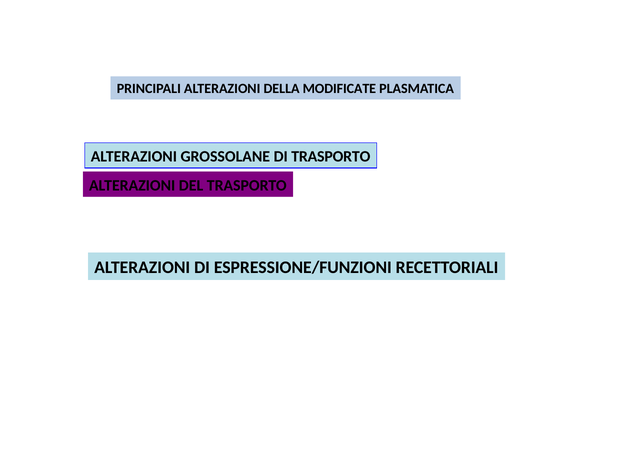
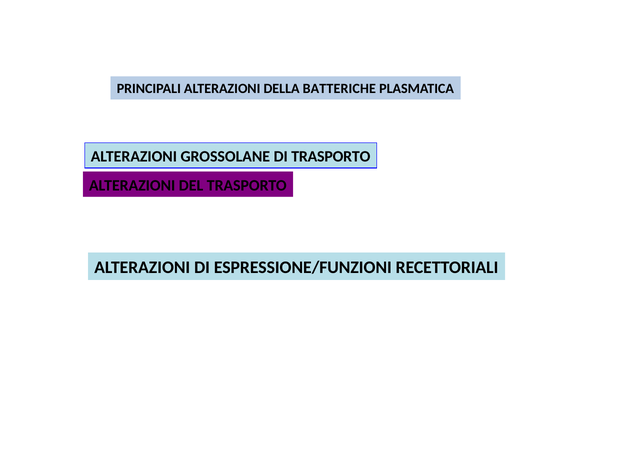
MODIFICATE: MODIFICATE -> BATTERICHE (339, 89)
